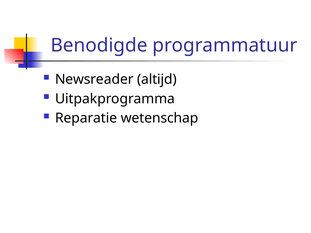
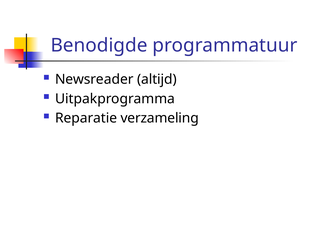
wetenschap: wetenschap -> verzameling (160, 118)
